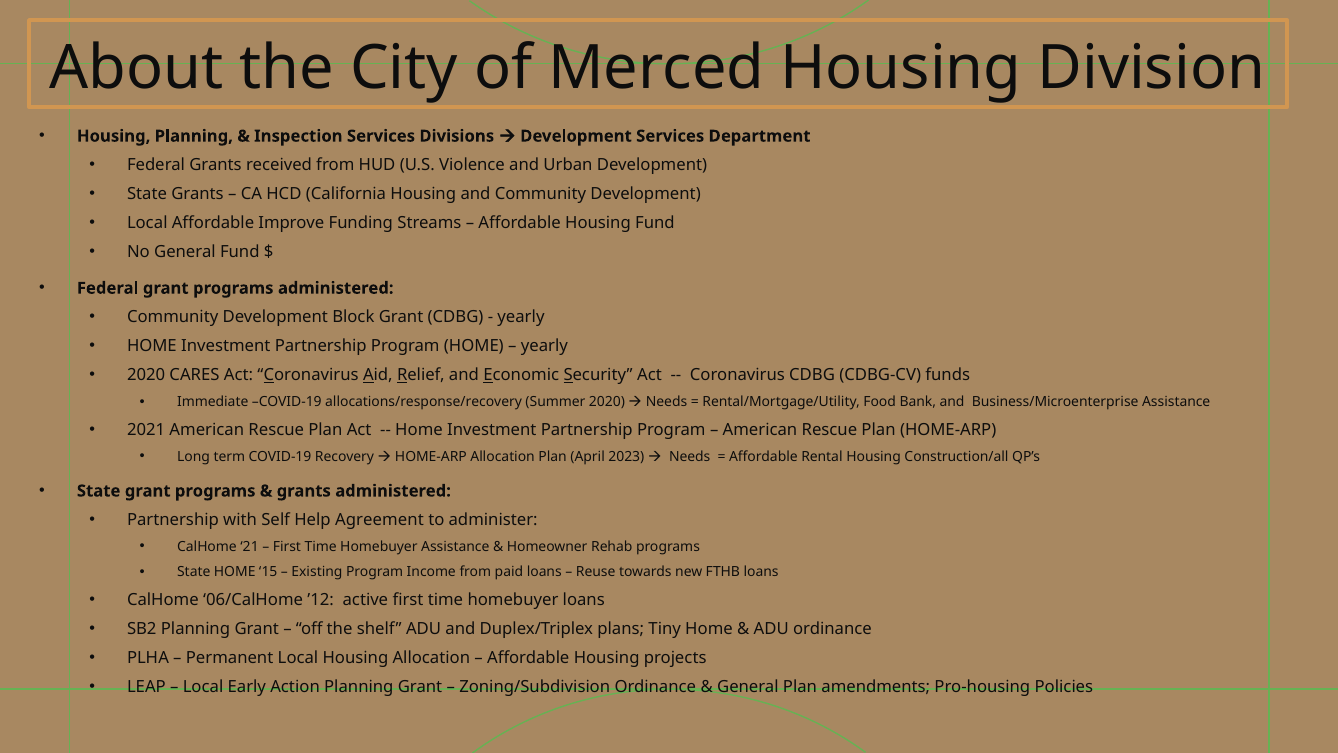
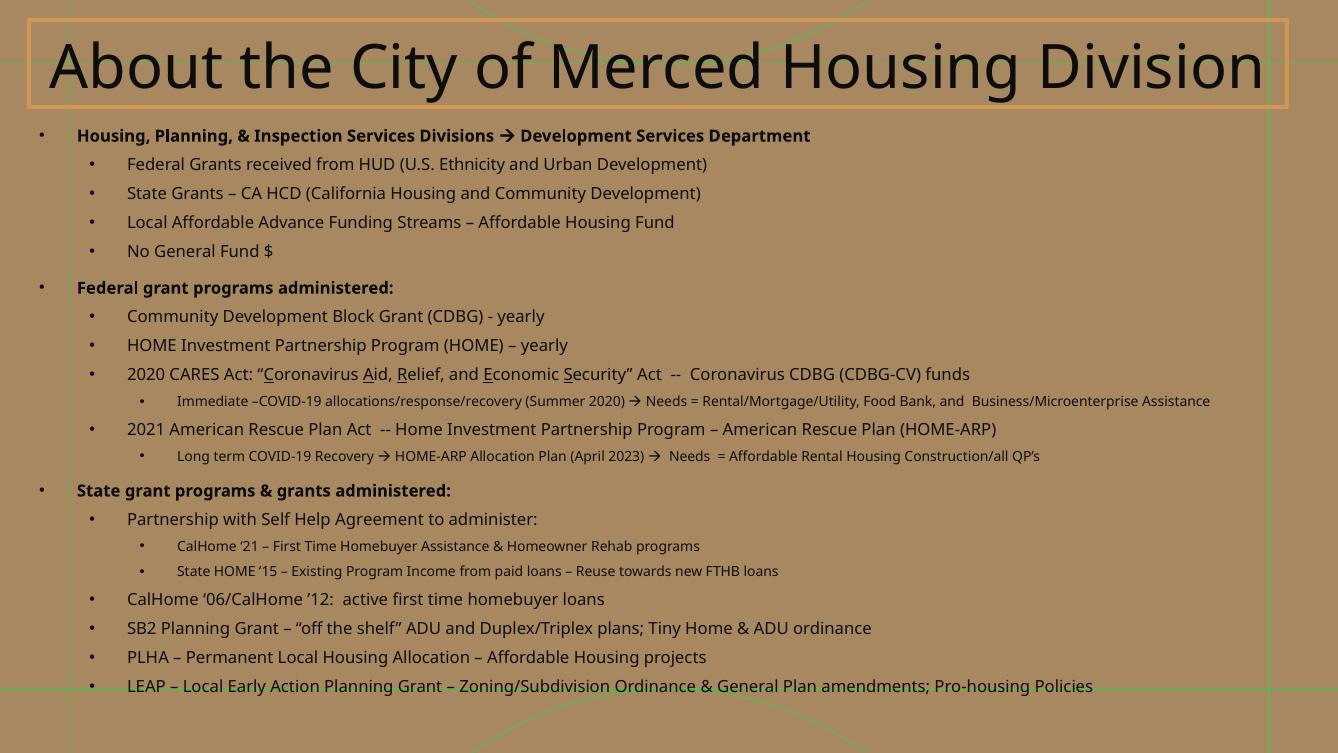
Violence: Violence -> Ethnicity (472, 165)
Improve: Improve -> Advance (291, 223)
